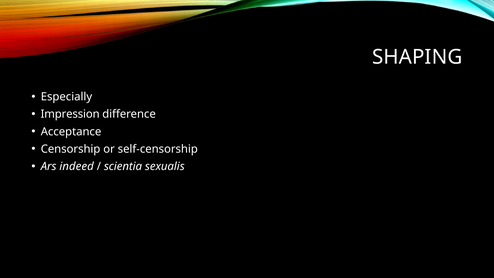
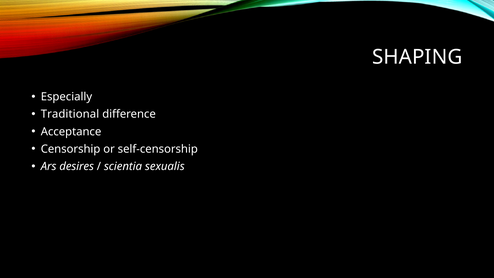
Impression: Impression -> Traditional (70, 114)
indeed: indeed -> desires (77, 166)
